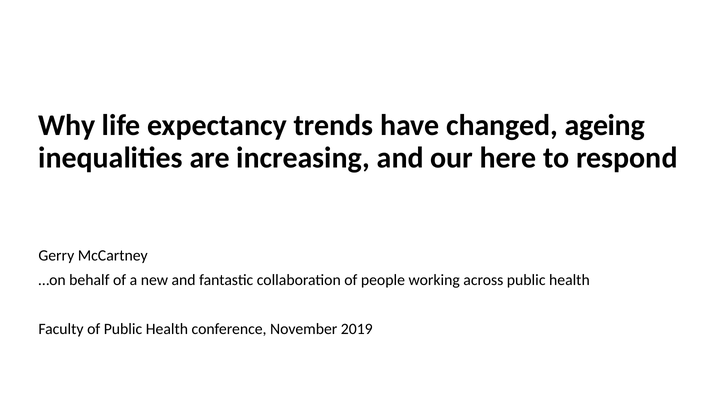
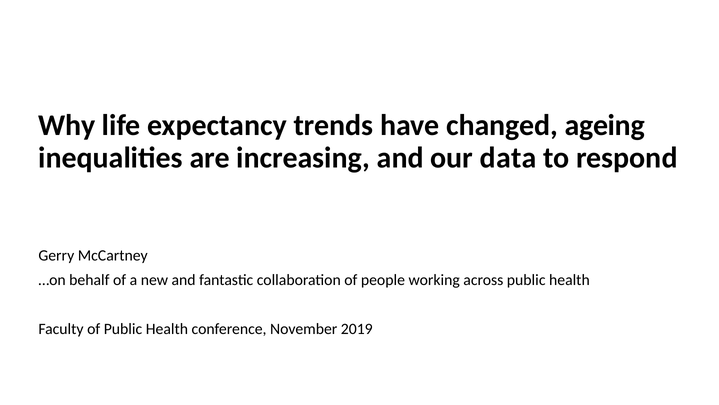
here: here -> data (508, 158)
